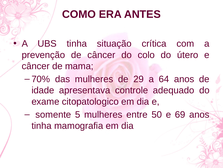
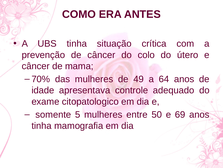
29: 29 -> 49 (139, 79)
